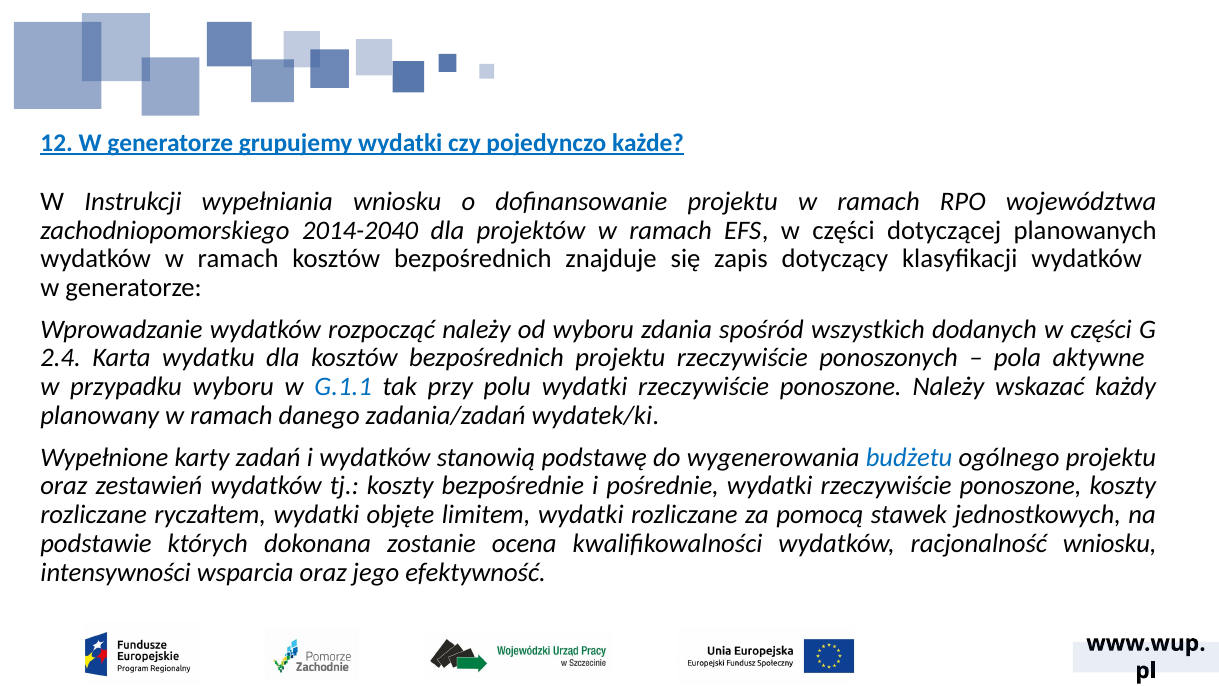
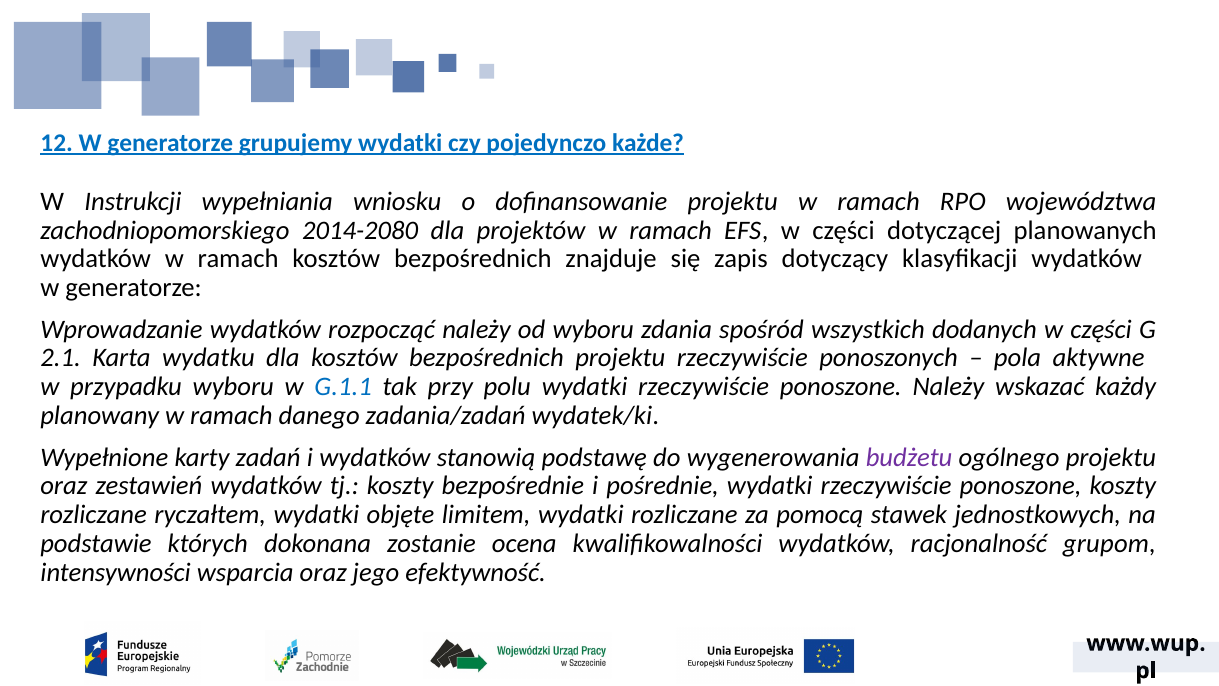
2014-2040: 2014-2040 -> 2014-2080 (360, 230)
2.4: 2.4 -> 2.1 (61, 358)
budżetu colour: blue -> purple (909, 457)
racjonalność wniosku: wniosku -> grupom (1109, 543)
